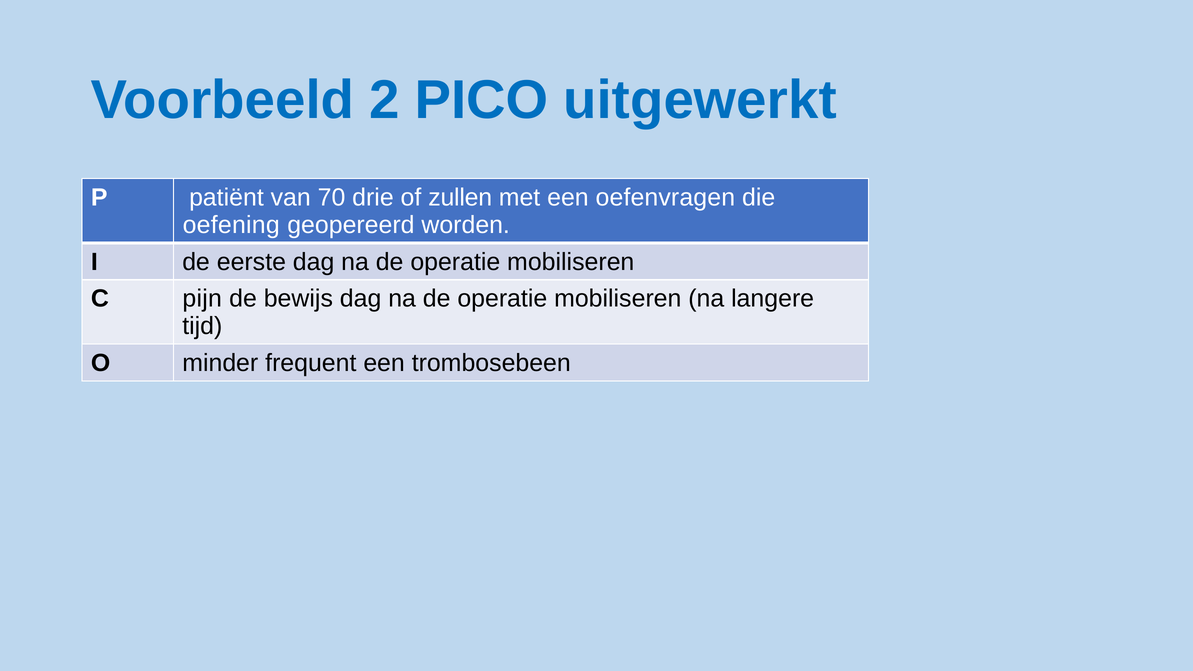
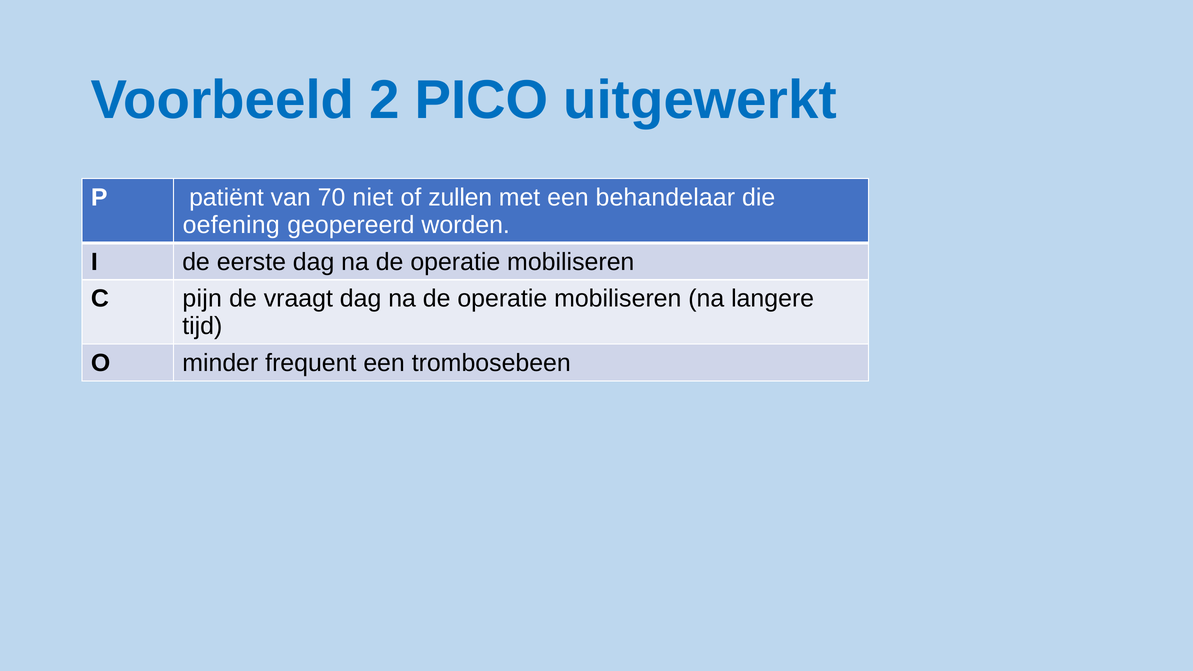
drie: drie -> niet (373, 197)
oefenvragen: oefenvragen -> behandelaar (665, 197)
bewijs: bewijs -> vraagt (298, 299)
